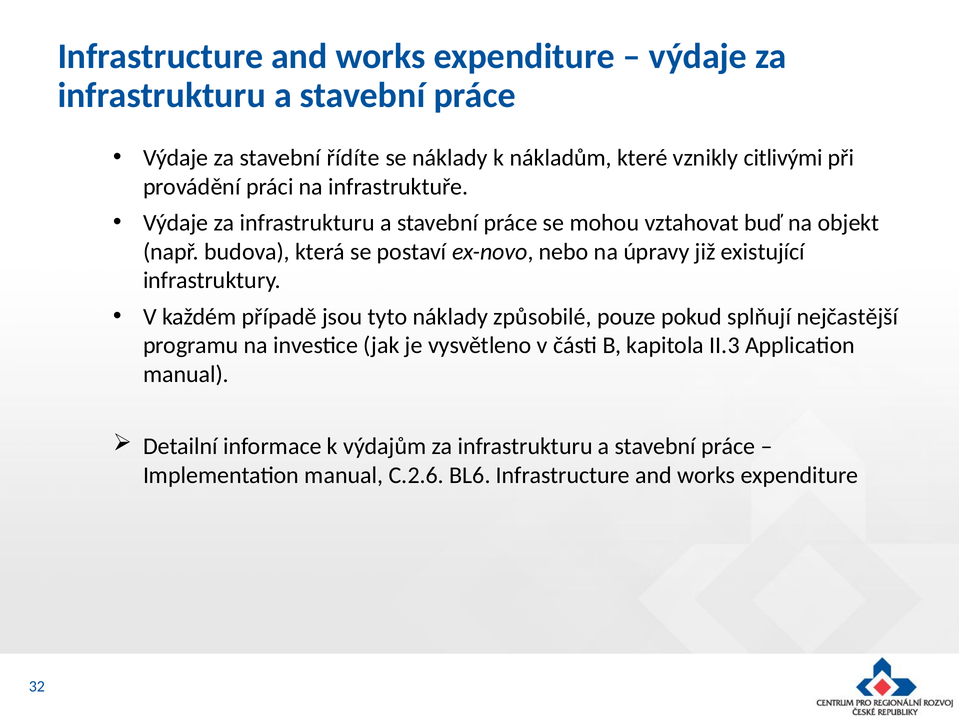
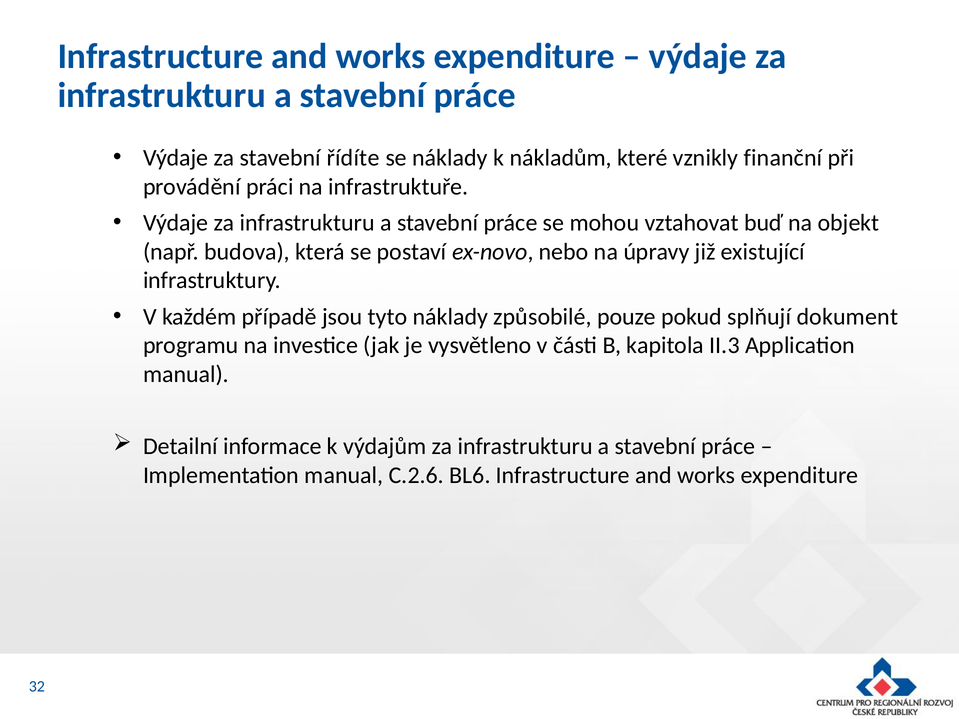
citlivými: citlivými -> finanční (783, 158)
nejčastější: nejčastější -> dokument (847, 317)
